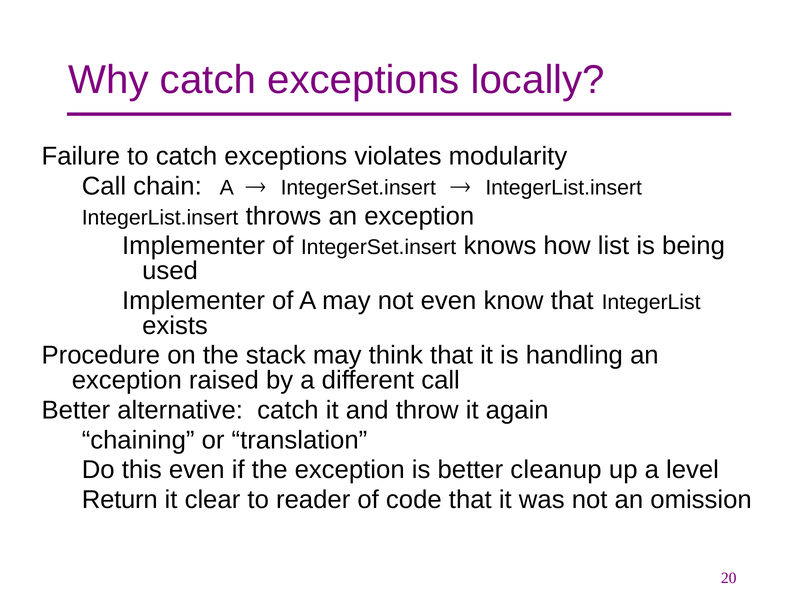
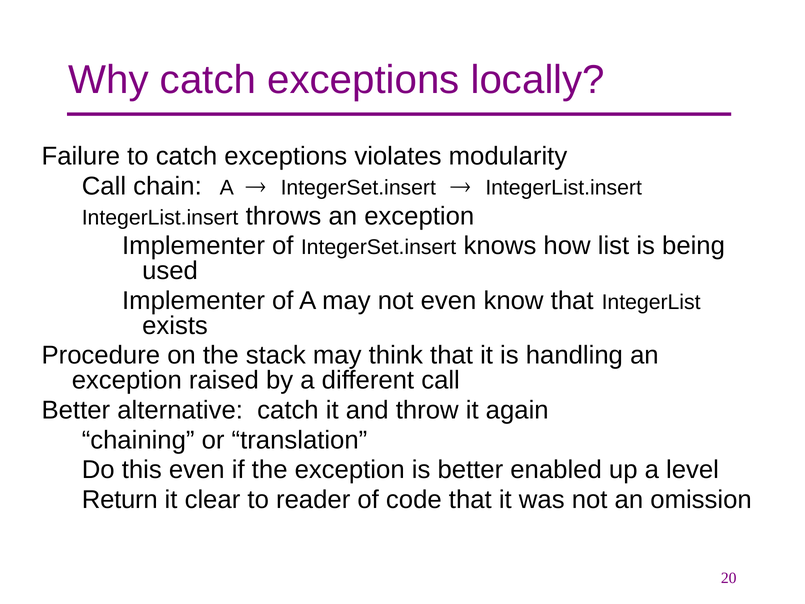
cleanup: cleanup -> enabled (556, 470)
